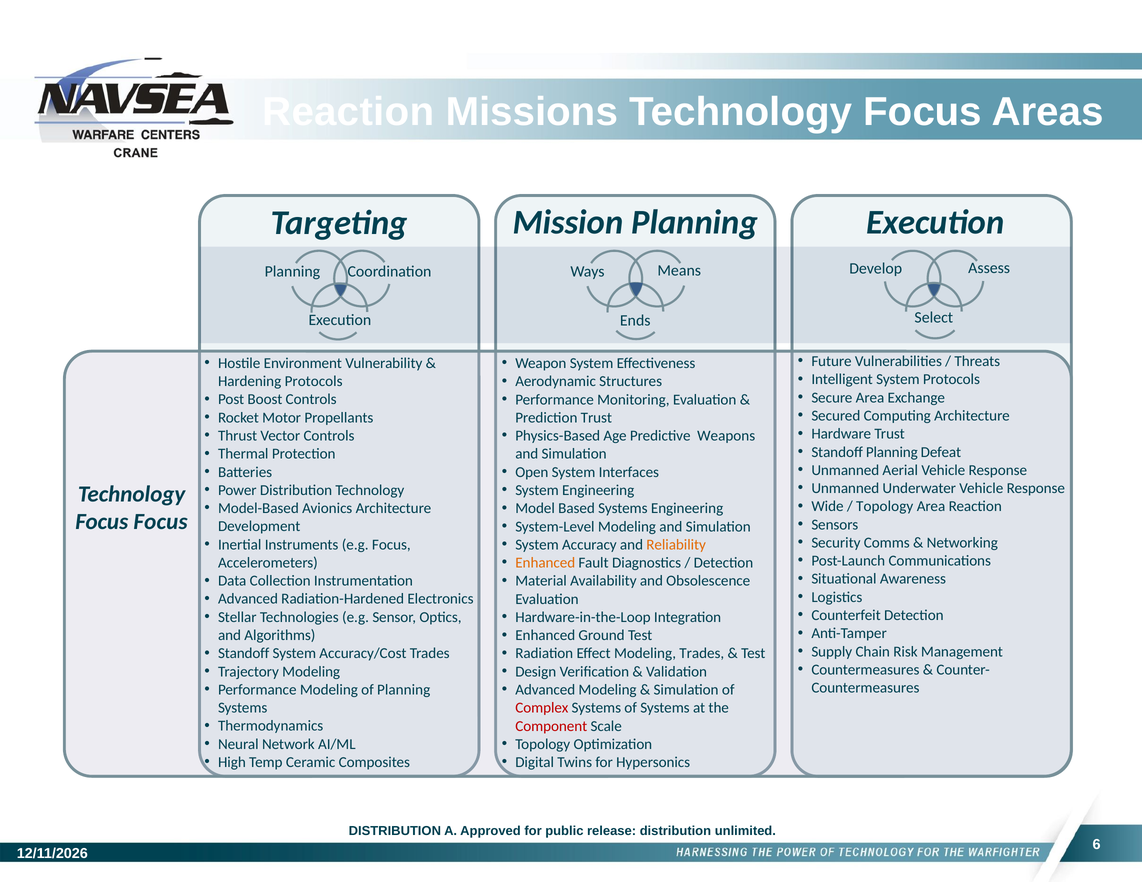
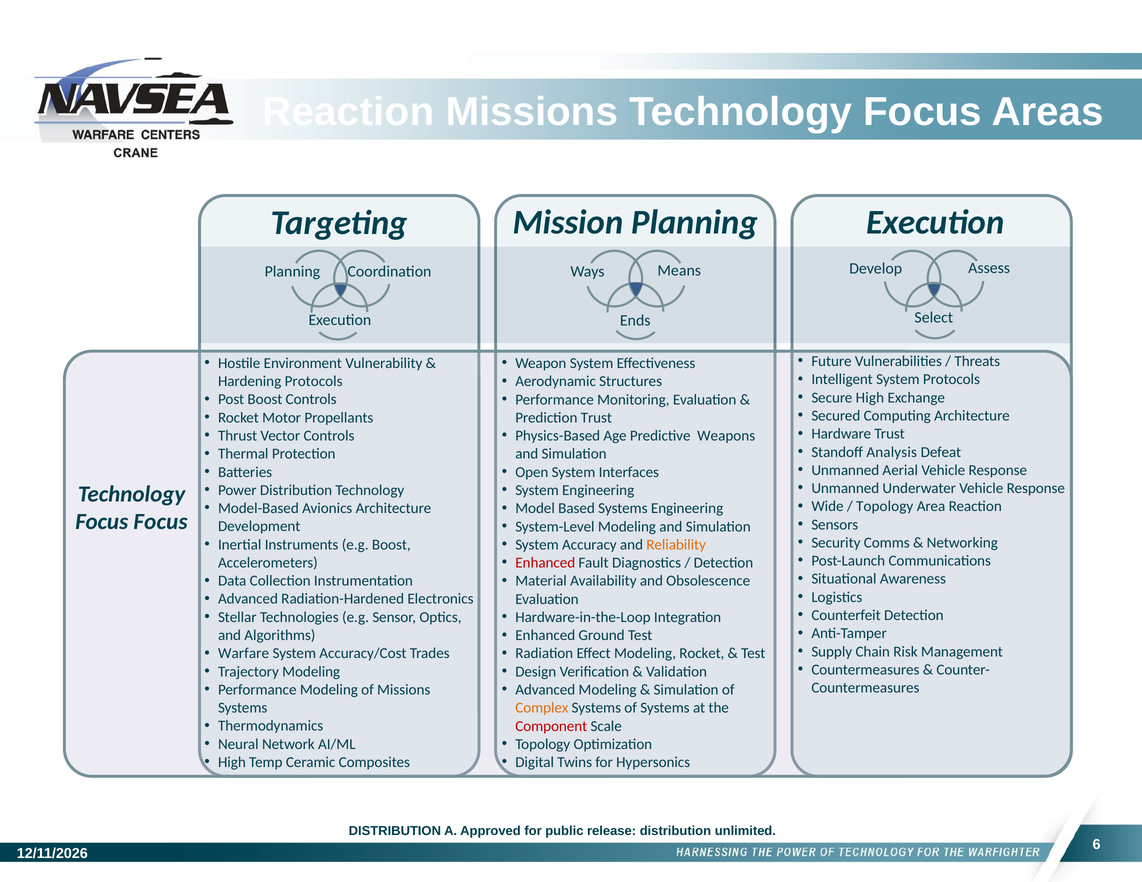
Secure Area: Area -> High (870, 398)
Standoff Planning: Planning -> Analysis (892, 452)
e.g Focus: Focus -> Boost (391, 545)
Enhanced colour: orange -> red (545, 563)
Standoff: Standoff -> Warfare (244, 654)
Modeling Trades: Trades -> Rocket (702, 654)
of Planning: Planning -> Missions (404, 690)
Complex colour: red -> orange (542, 708)
